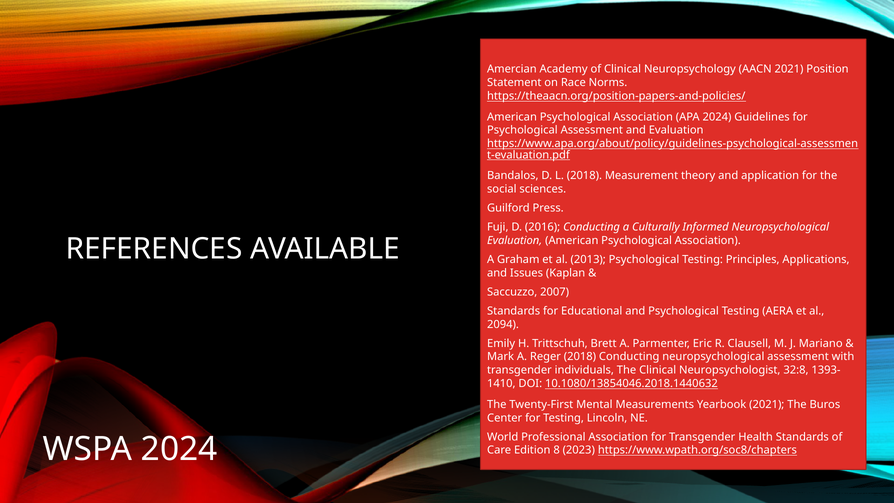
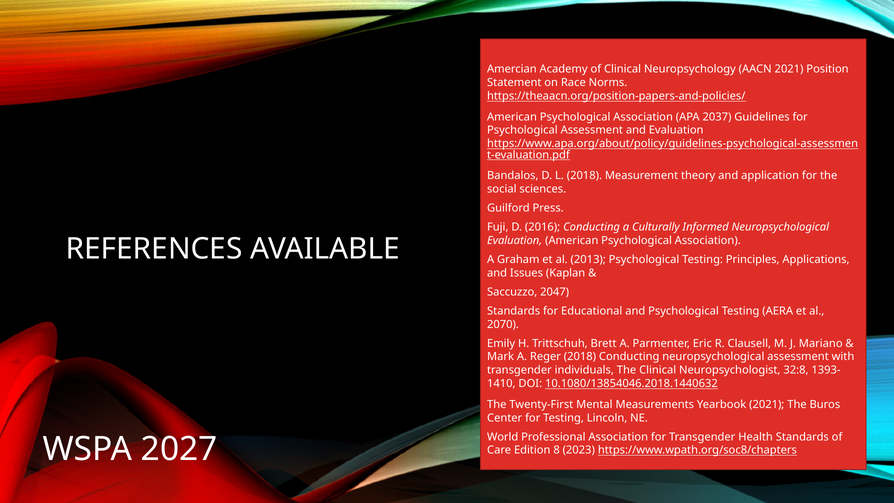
APA 2024: 2024 -> 2037 (717, 117)
2007: 2007 -> 2047 (555, 292)
2094: 2094 -> 2070 (503, 324)
WSPA 2024: 2024 -> 2027 (179, 449)
